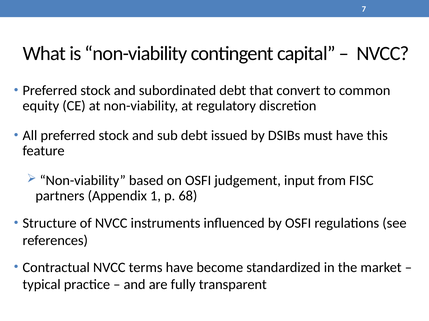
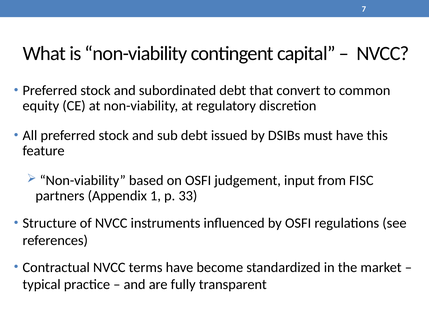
68: 68 -> 33 (188, 196)
